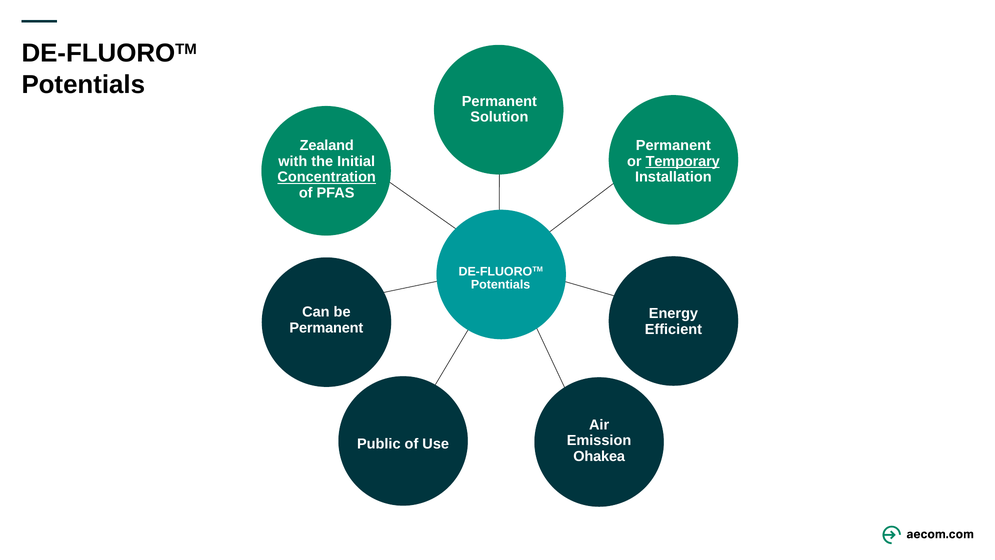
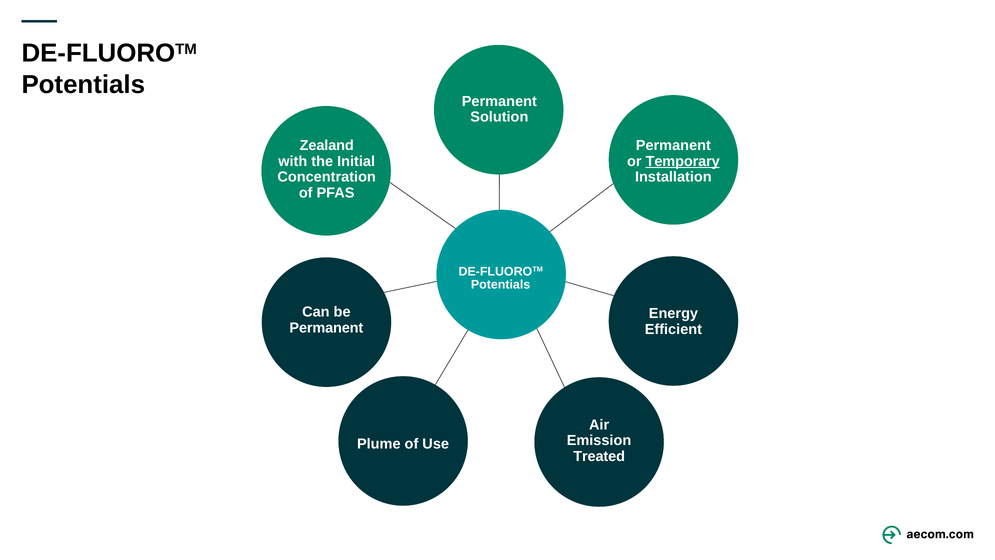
Concentration underline: present -> none (327, 177)
Public: Public -> Plume (379, 444)
Ohakea: Ohakea -> Treated (599, 456)
